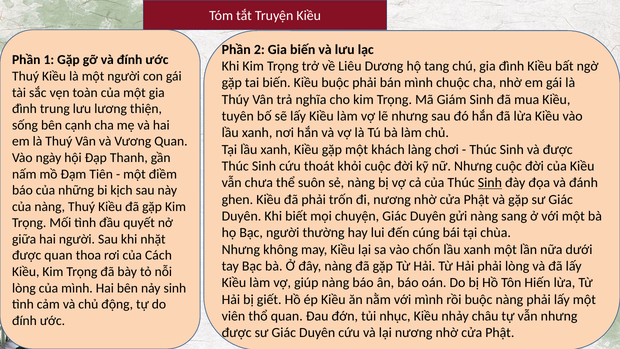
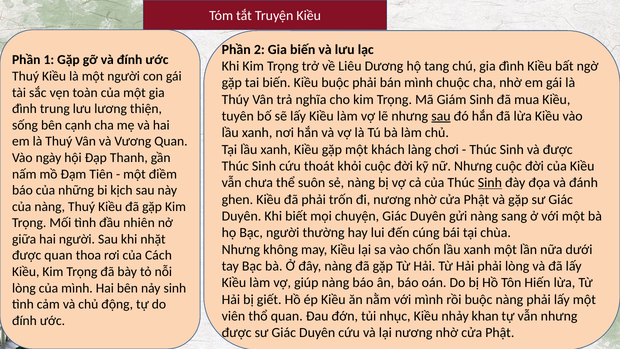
sau underline: none -> present (441, 116)
quyết: quyết -> nhiên (139, 223)
châu: châu -> khan (485, 316)
